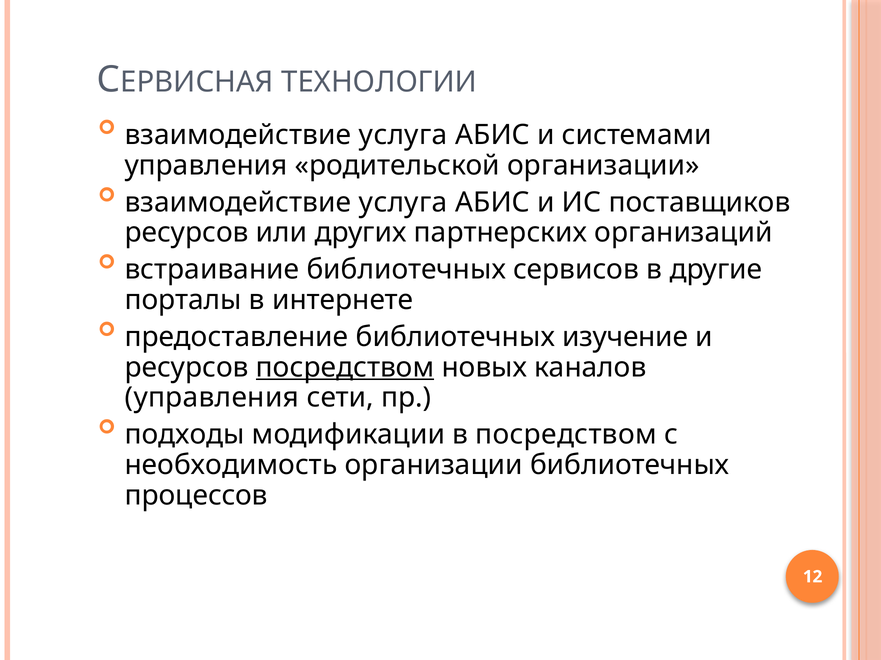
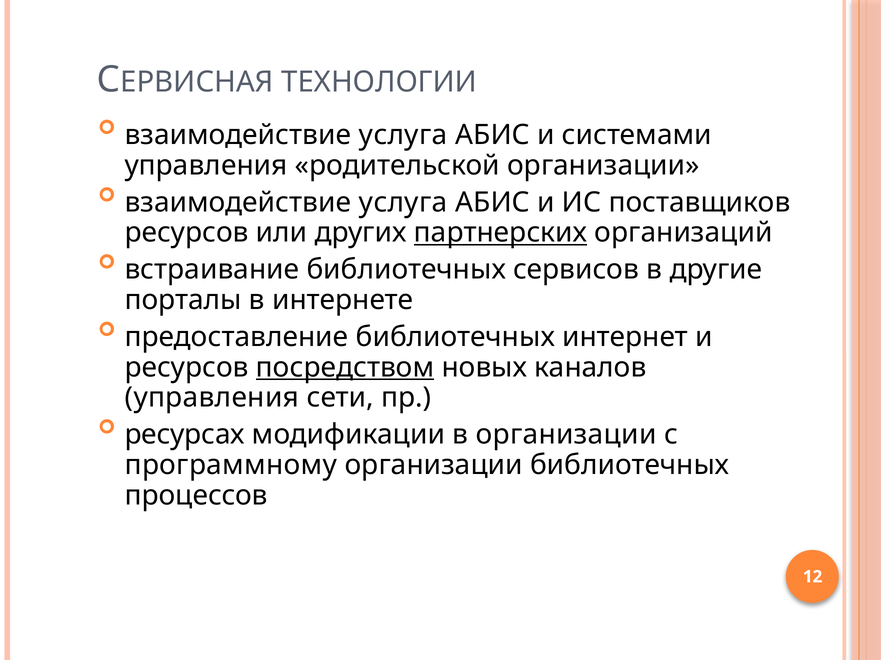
партнерских underline: none -> present (501, 233)
изучение: изучение -> интернет (625, 337)
подходы: подходы -> ресурсах (185, 435)
в посредством: посредством -> организации (566, 435)
необходимость: необходимость -> программному (231, 465)
